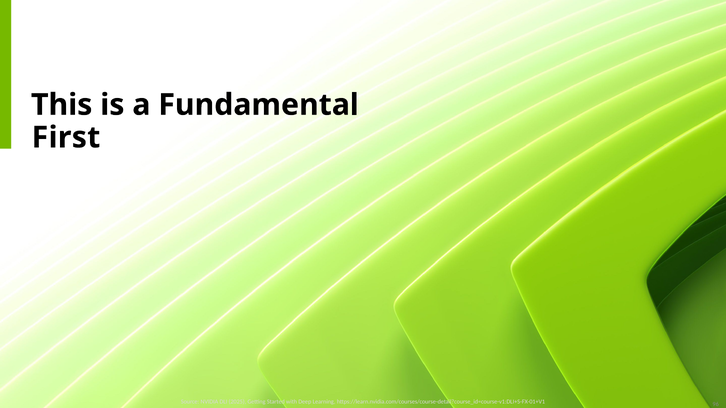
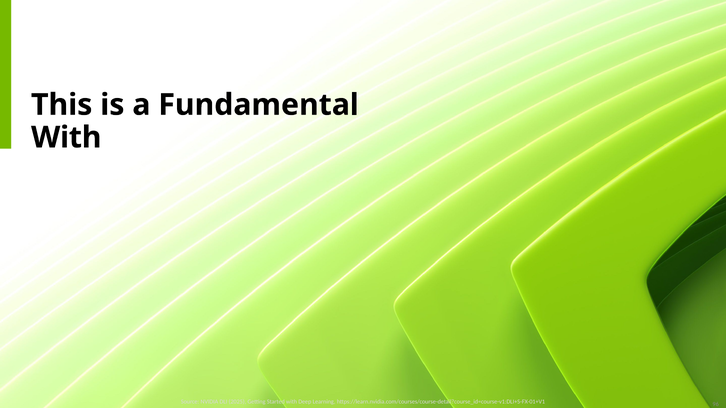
First: First -> With (66, 138)
